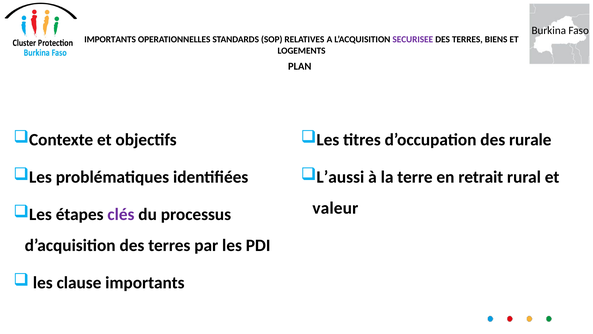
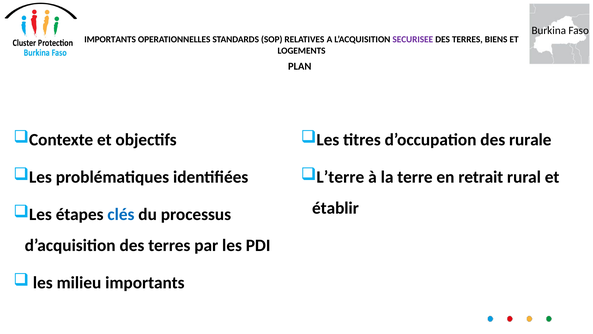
L’aussi: L’aussi -> L’terre (340, 177)
valeur: valeur -> établir (335, 208)
clés colour: purple -> blue (121, 214)
clause: clause -> milieu (79, 282)
